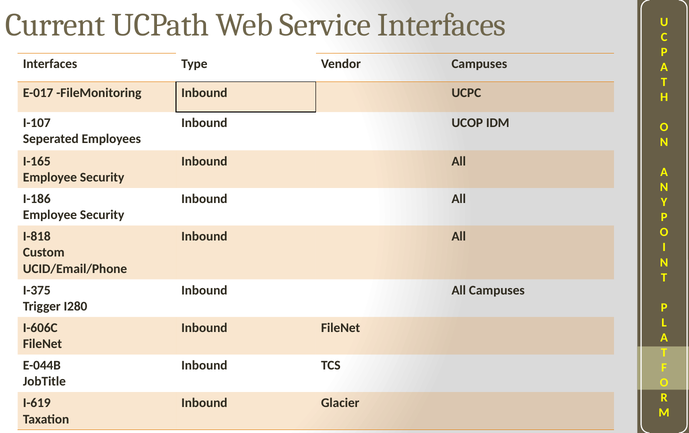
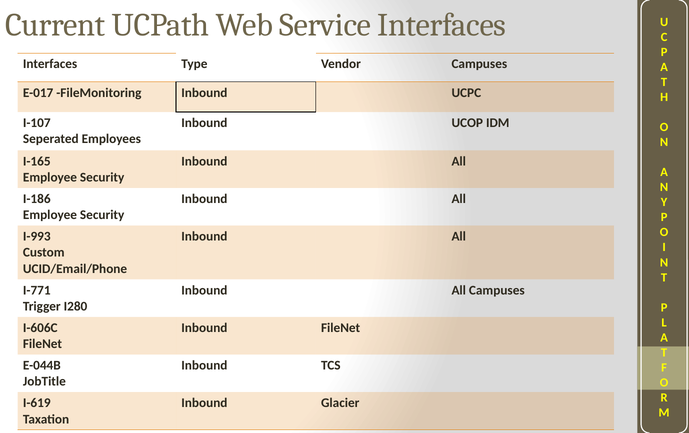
I-818: I-818 -> I-993 (37, 237)
I-375: I-375 -> I-771 (37, 291)
